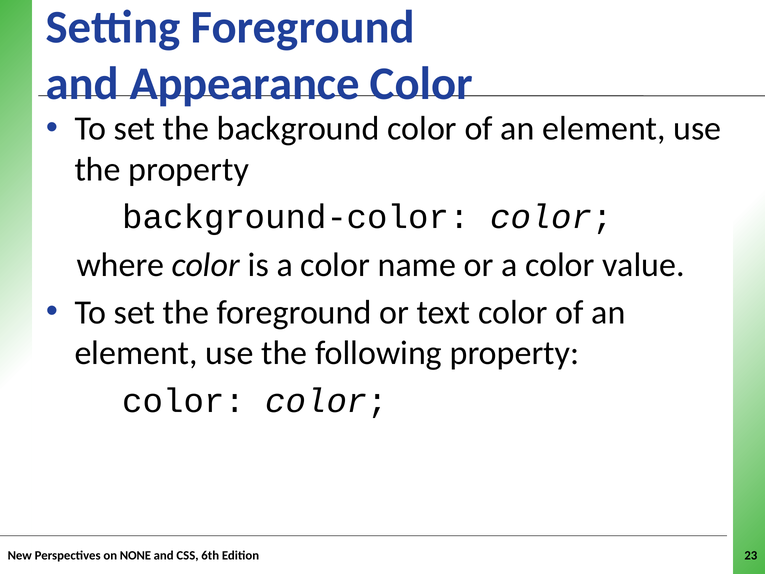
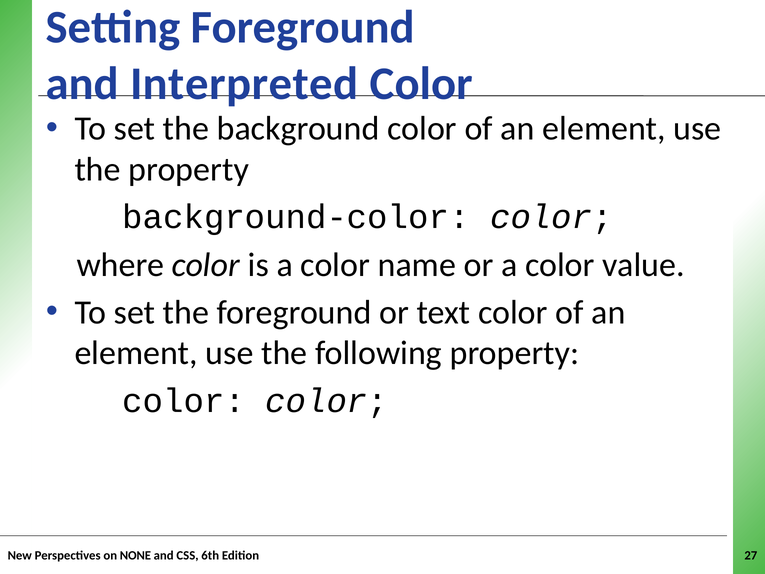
Appearance: Appearance -> Interpreted (244, 84)
23: 23 -> 27 (751, 555)
